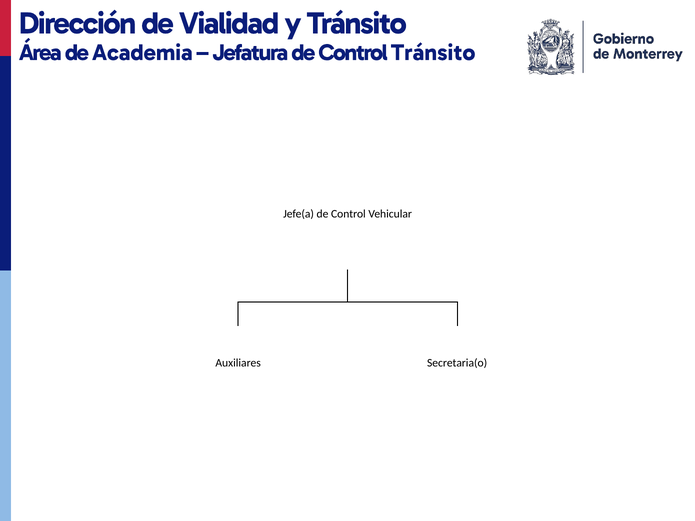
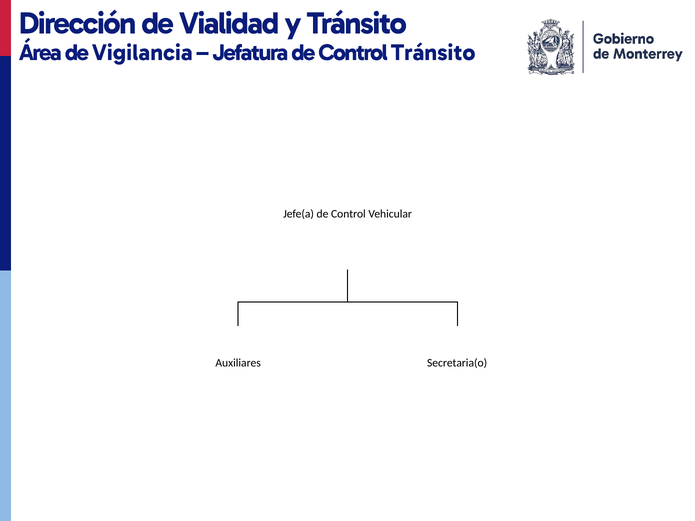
Academia: Academia -> Vigilancia (142, 52)
